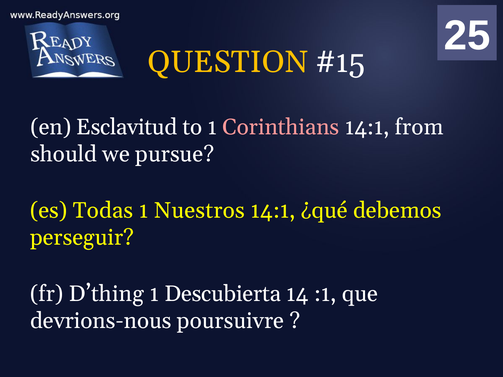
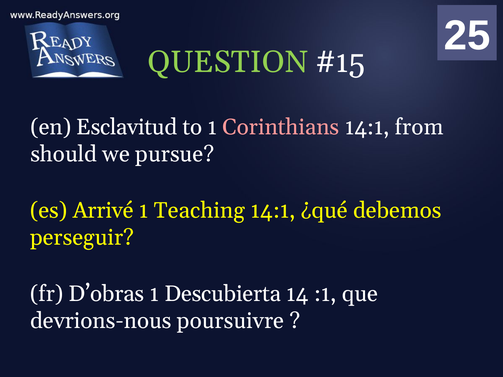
QUESTION colour: yellow -> light green (228, 62)
Todas: Todas -> Arrivé (103, 211)
Nuestros: Nuestros -> Teaching (199, 211)
D’thing: D’thing -> D’obras (106, 294)
